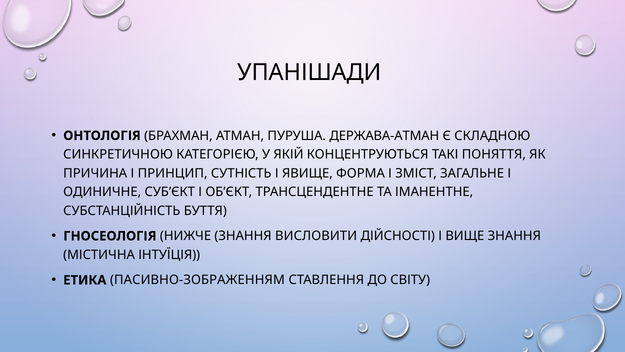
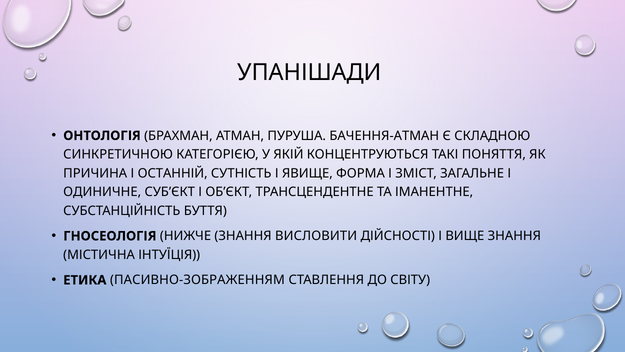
ДЕРЖАВА-АТМАН: ДЕРЖАВА-АТМАН -> БАЧЕННЯ-АТМАН (384, 136)
ПРИНЦИП: ПРИНЦИП -> ОСТАННІЙ (173, 173)
